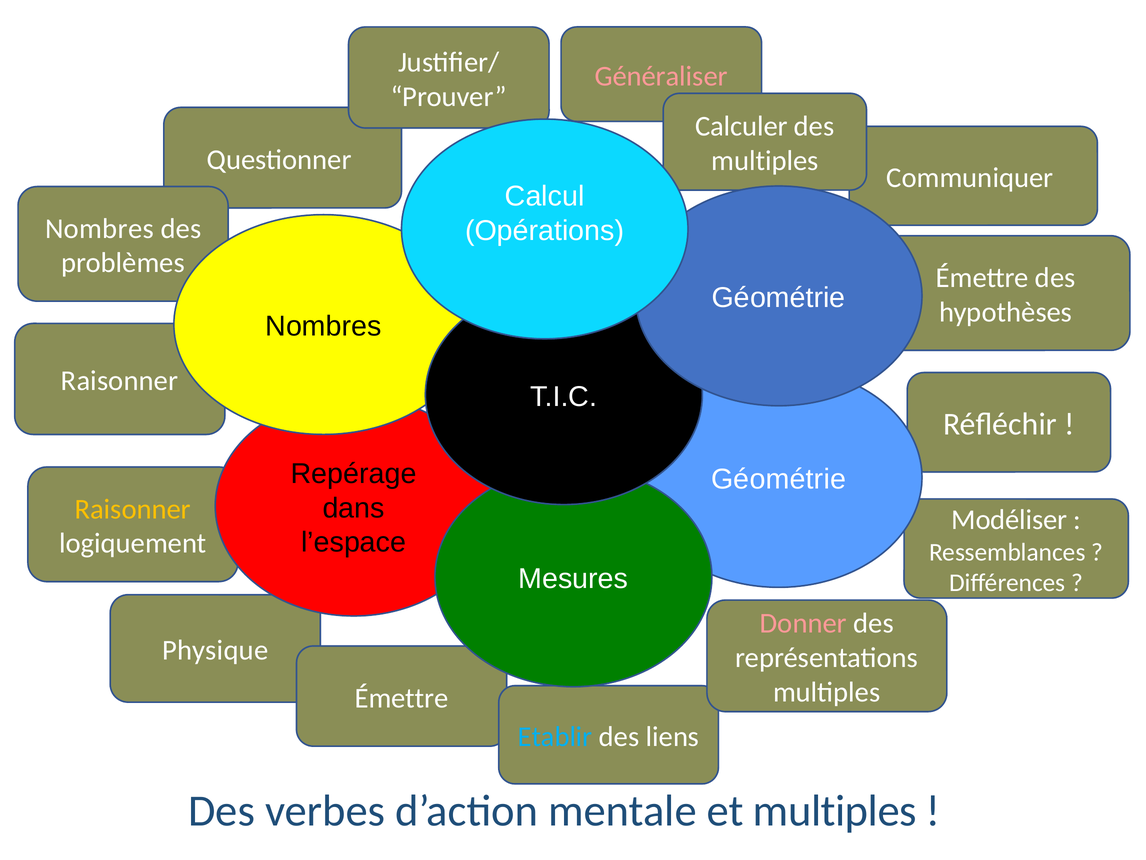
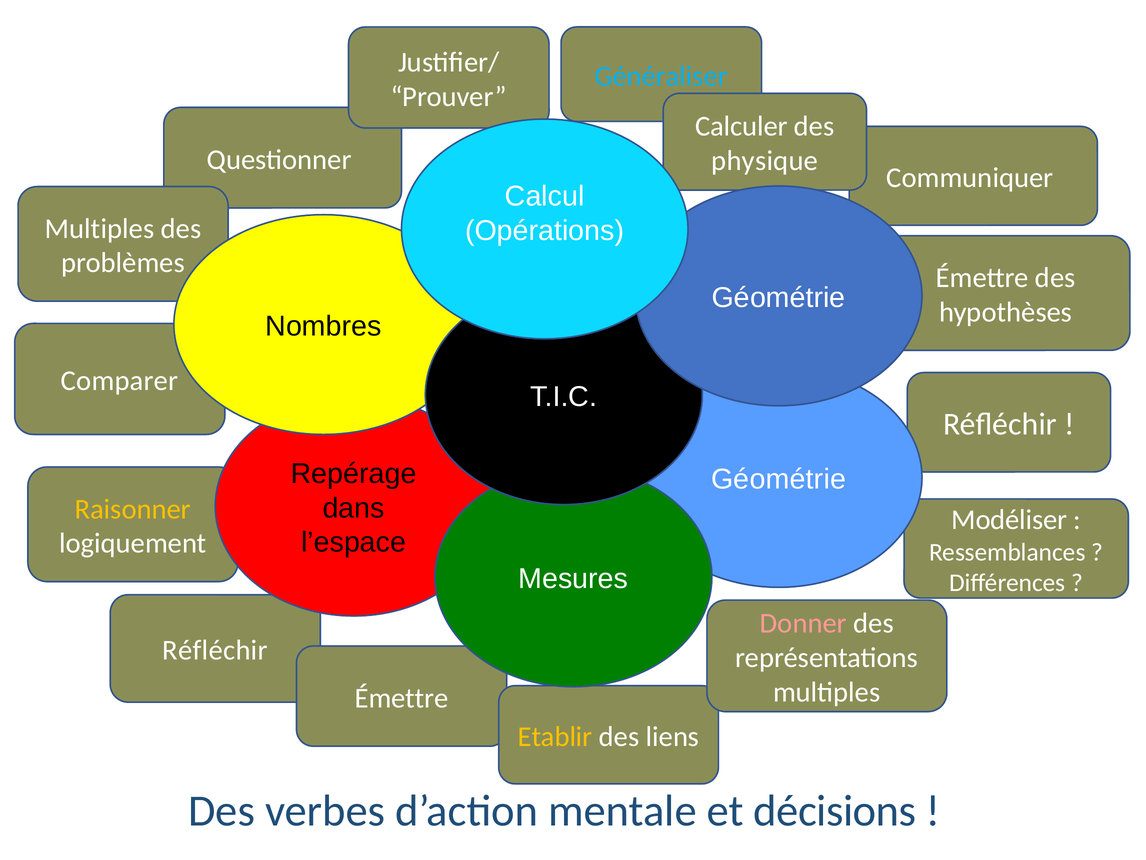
Généraliser colour: pink -> light blue (661, 76)
multiples: multiples -> physique (765, 161)
Nombres: Nombres -> Multiples (100, 228)
Raisonner: Raisonner -> Comparer (120, 381)
Physique: Physique -> Réfléchir (215, 650)
Etablir colour: light blue -> yellow (555, 736)
et multiples: multiples -> décisions (835, 811)
